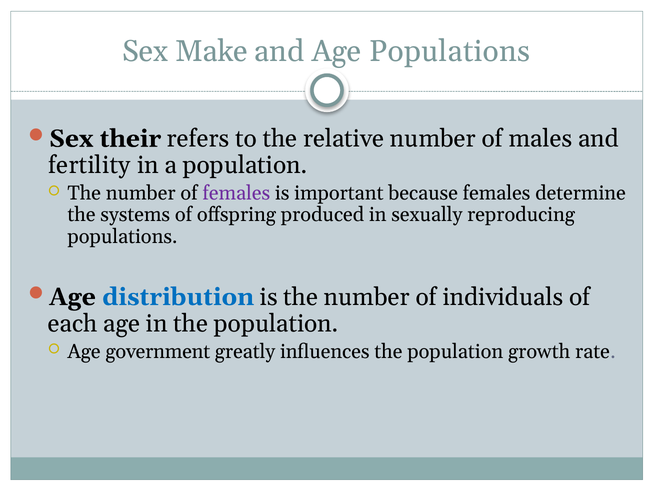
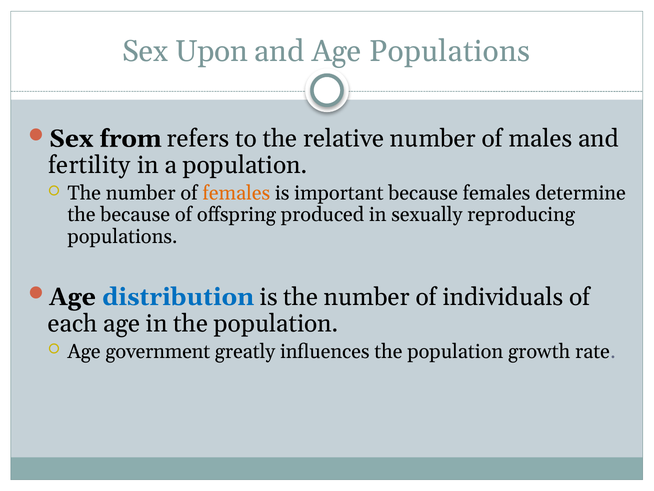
Make: Make -> Upon (212, 51)
their: their -> from (131, 139)
females colour: purple -> orange (236, 193)
the systems: systems -> because (135, 215)
